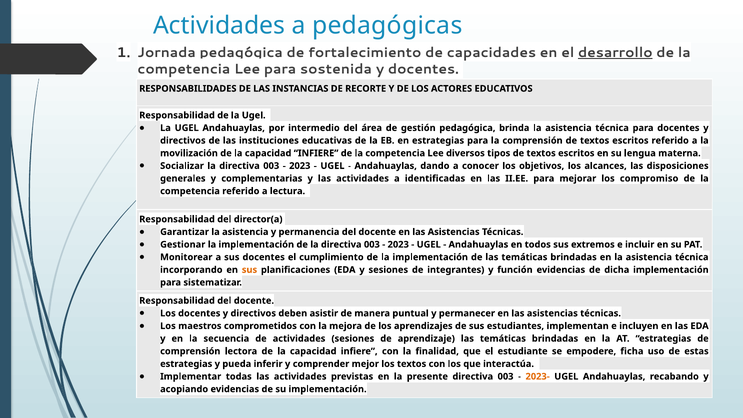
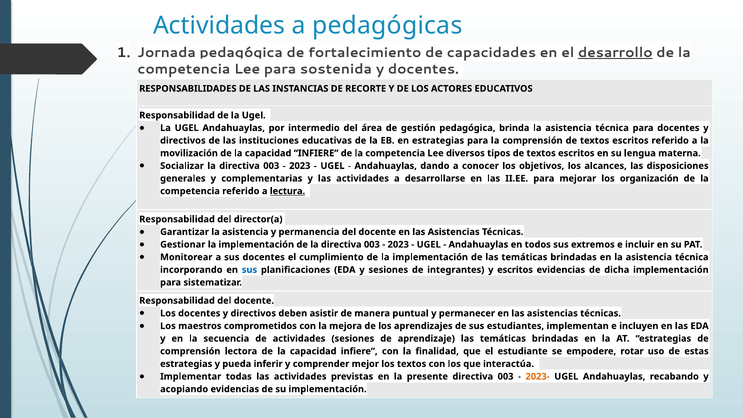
identificadas: identificadas -> desarrollarse (435, 178)
compromiso: compromiso -> organización (649, 178)
lectura underline: none -> present (288, 191)
sus colour: orange -> blue (249, 270)
y función: función -> escritos (515, 270)
ficha: ficha -> rotar (632, 351)
